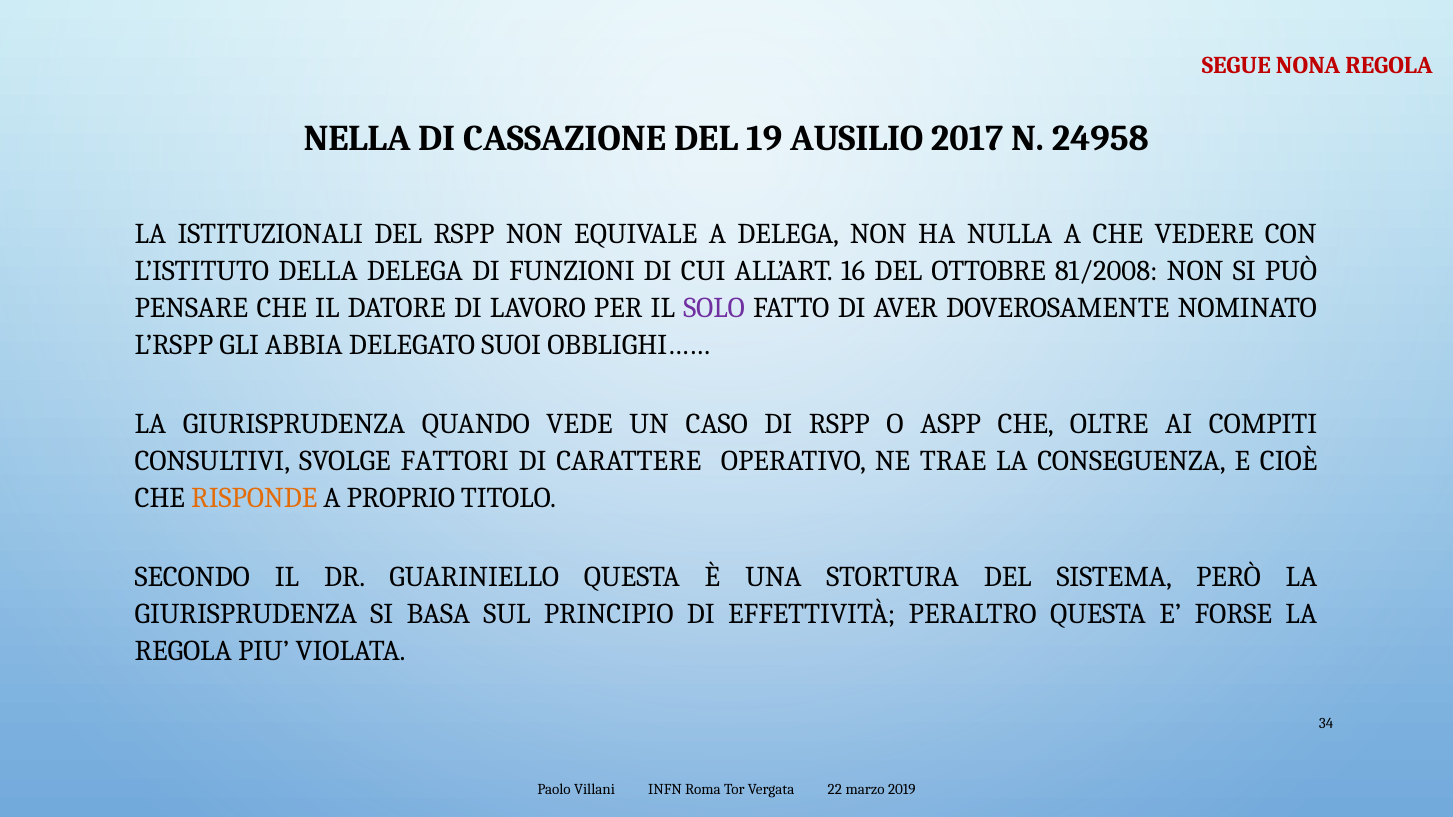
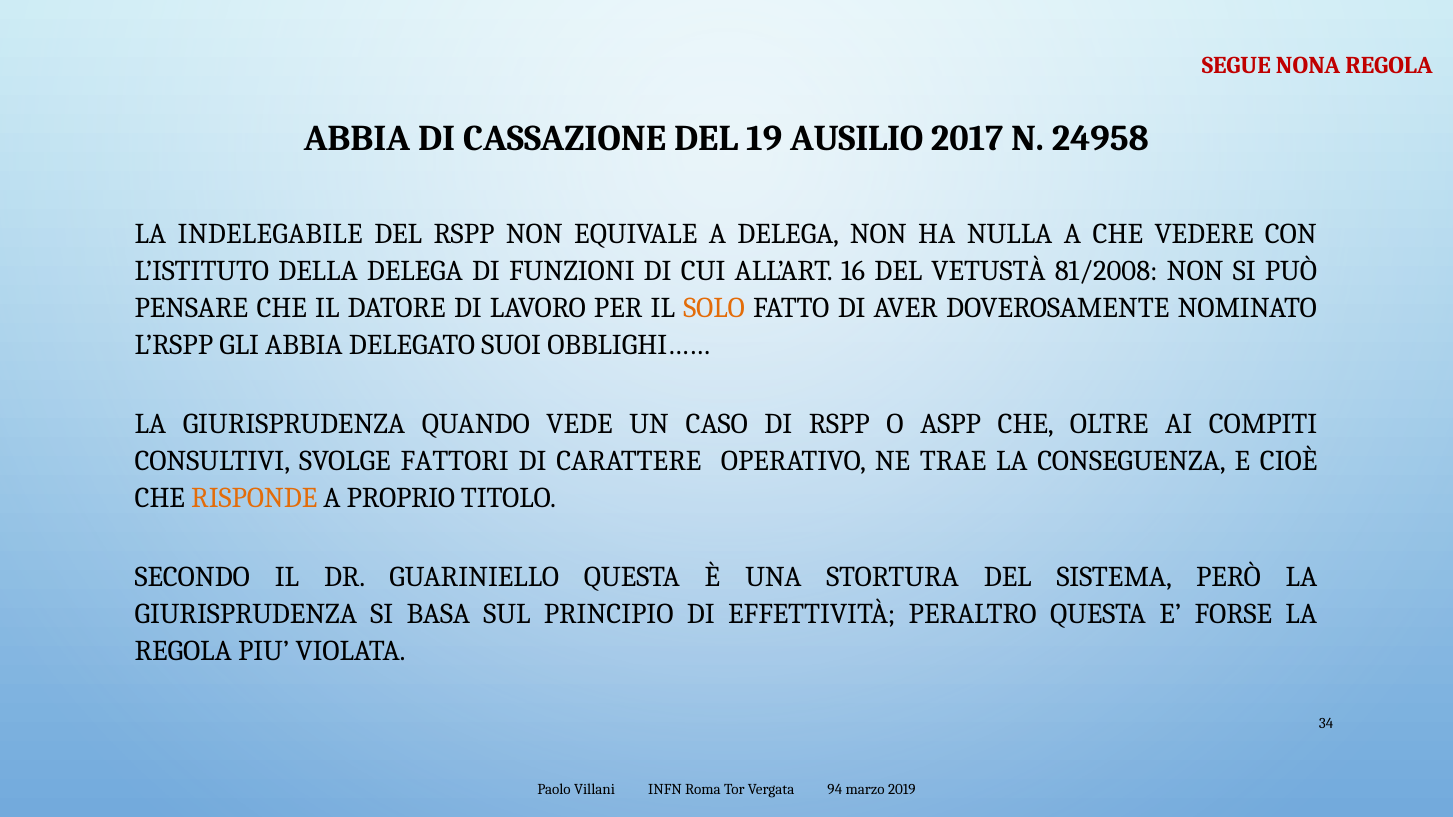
NELLA: NELLA -> ABBIA (357, 138)
ISTITUZIONALI: ISTITUZIONALI -> INDELEGABILE (270, 234)
OTTOBRE: OTTOBRE -> VETUSTÀ (989, 271)
SOLO colour: purple -> orange (714, 308)
22: 22 -> 94 (835, 790)
